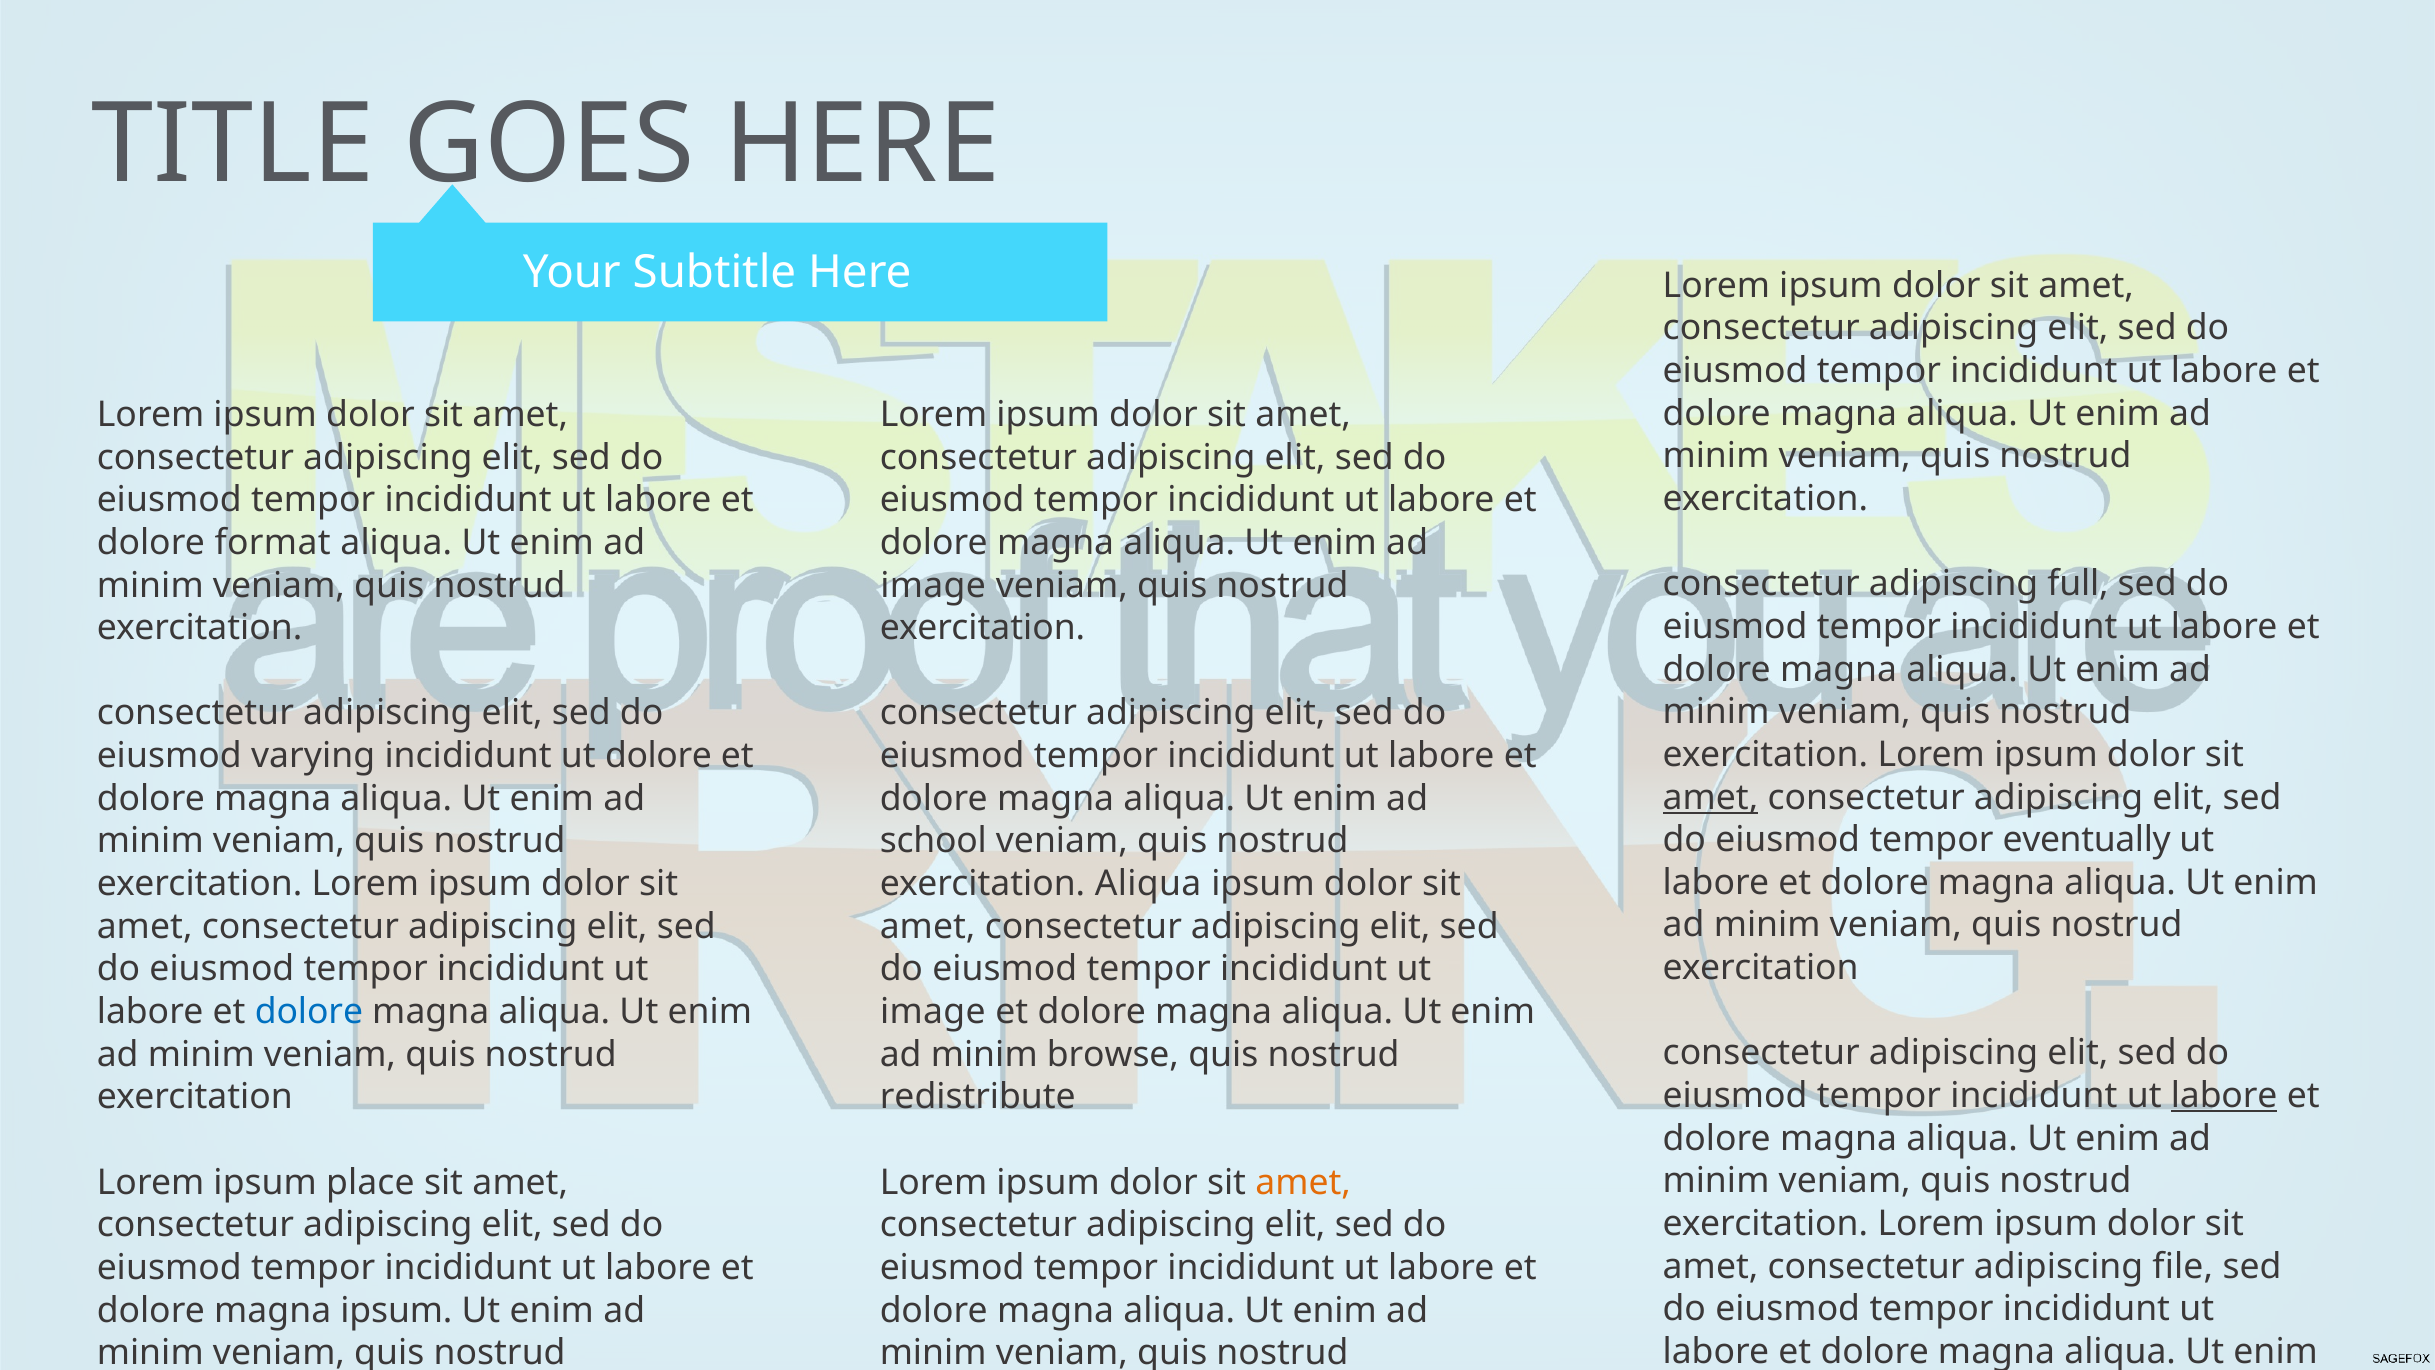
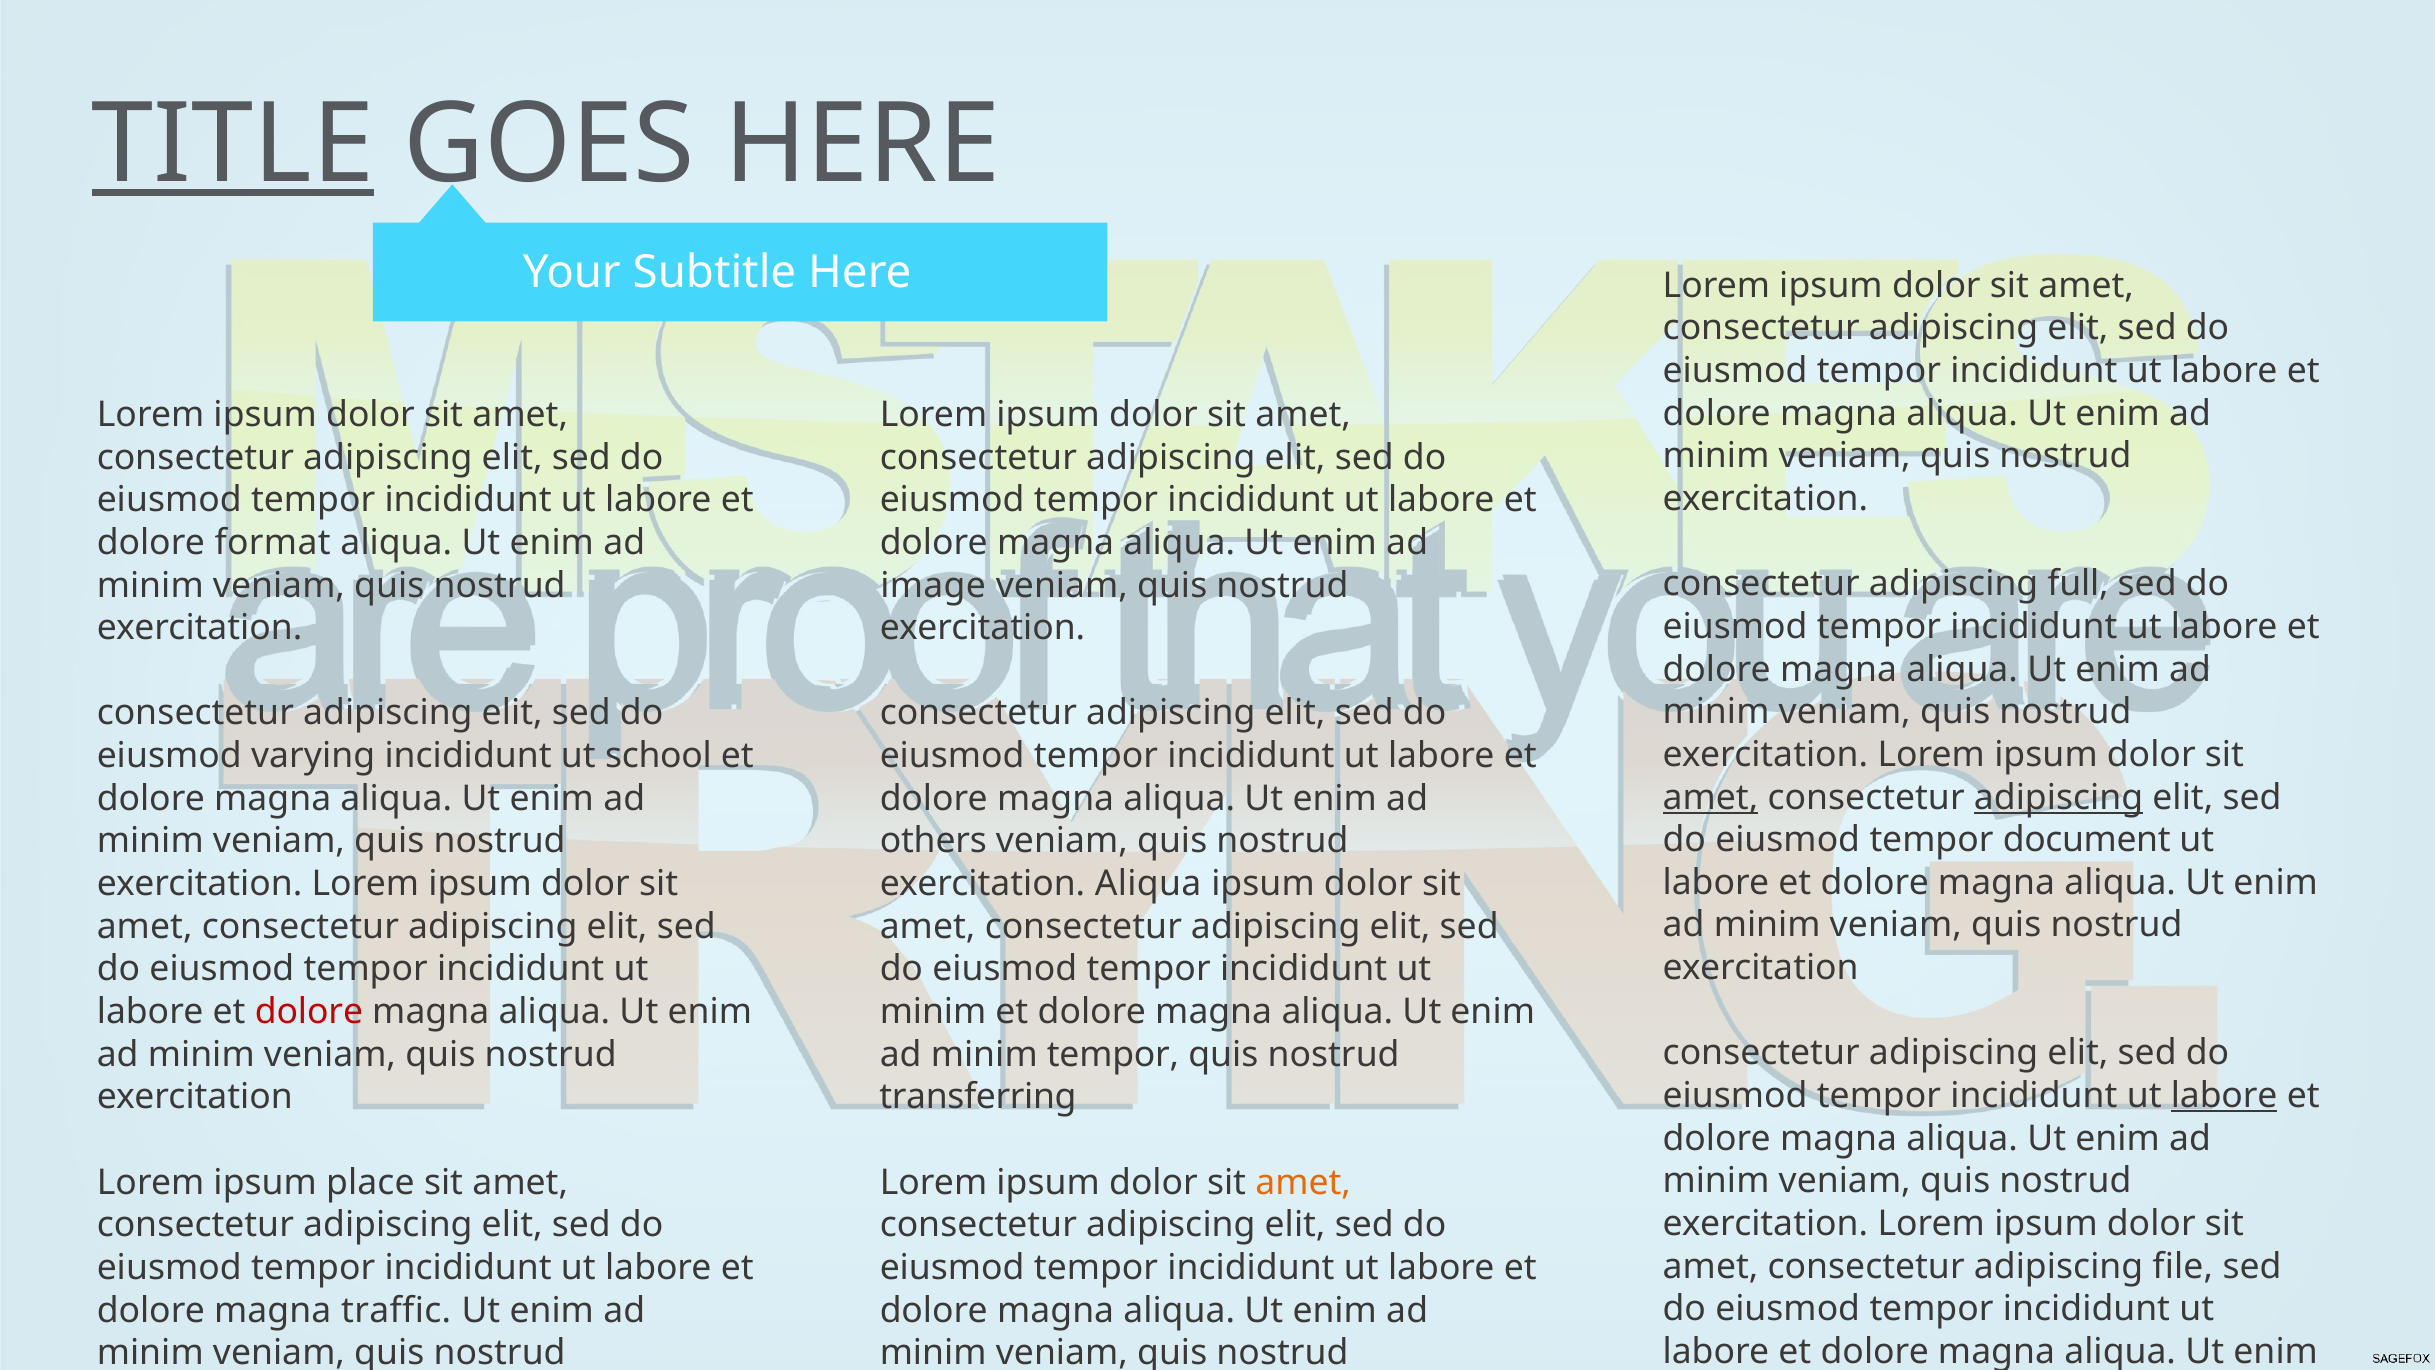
TITLE underline: none -> present (233, 145)
ut dolore: dolore -> school (658, 756)
adipiscing underline: none -> present (2059, 797)
eventually: eventually -> document (2087, 840)
school: school -> others (933, 841)
dolore colour: blue -> red (309, 1012)
image: image -> minim (933, 1012)
minim browse: browse -> tempor (1113, 1054)
redistribute: redistribute -> transferring (978, 1097)
magna ipsum: ipsum -> traffic (396, 1310)
